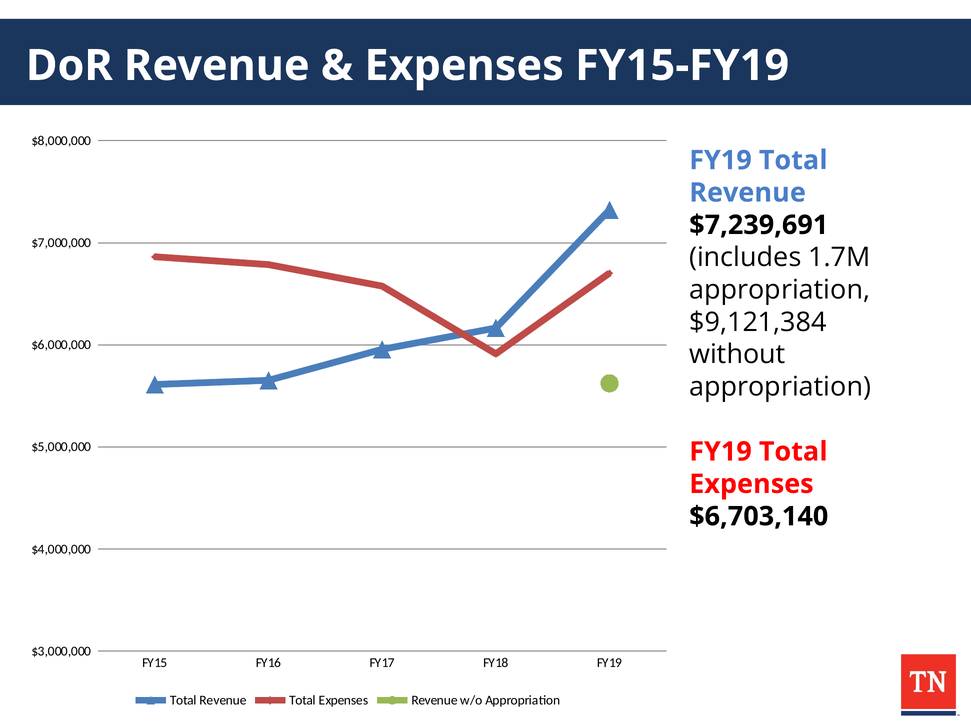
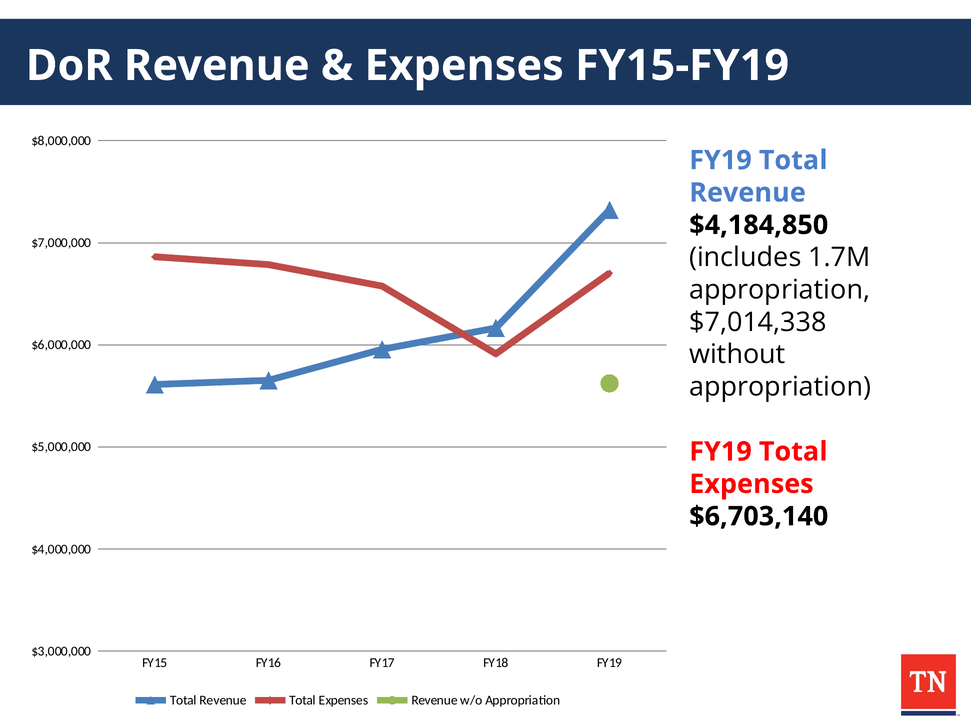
$7,239,691: $7,239,691 -> $4,184,850 (759, 225)
$9,121,384: $9,121,384 -> $7,014,338 (758, 322)
